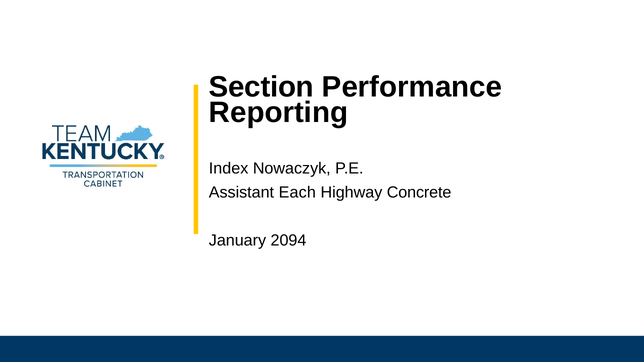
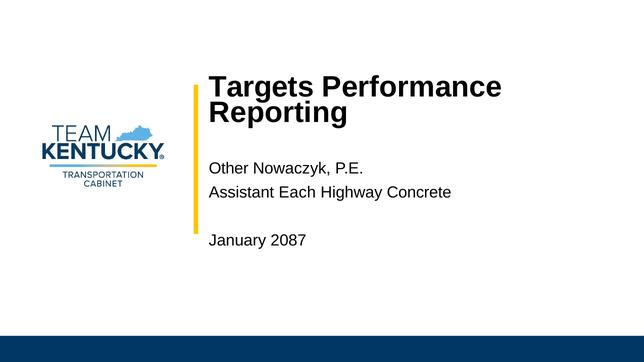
Section: Section -> Targets (261, 87)
Index: Index -> Other (229, 168)
2094: 2094 -> 2087 (288, 241)
